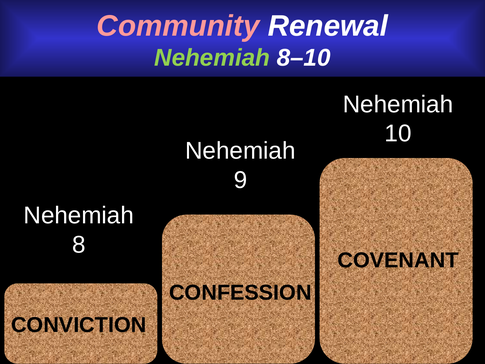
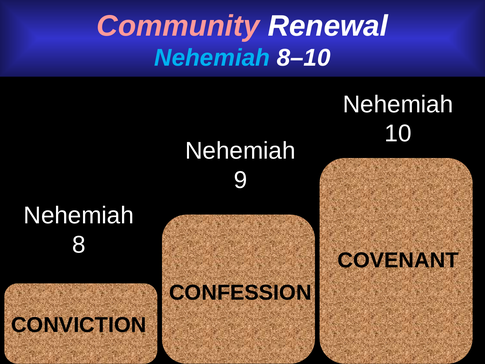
Nehemiah colour: light green -> light blue (212, 58)
